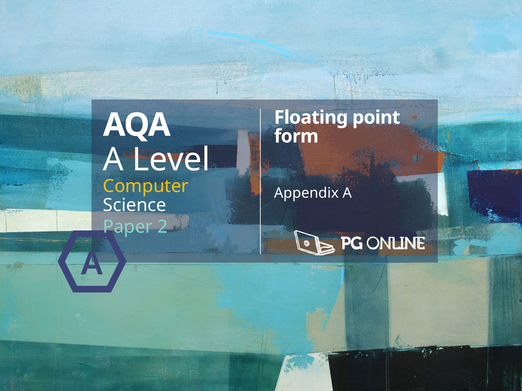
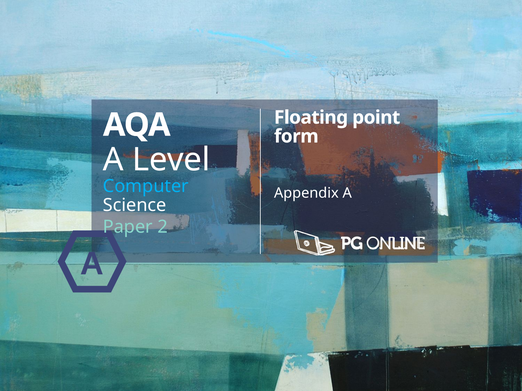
Computer colour: yellow -> light blue (146, 187)
